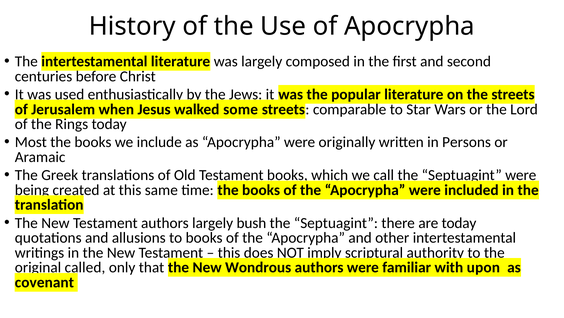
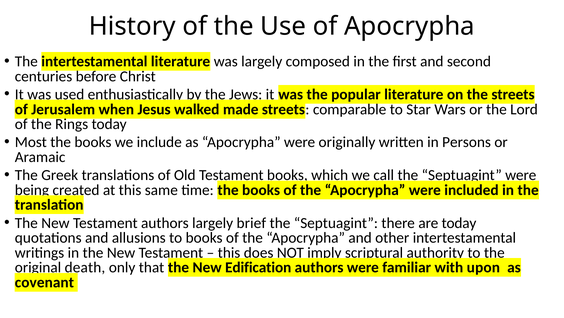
some: some -> made (241, 109)
bush: bush -> brief (251, 222)
called: called -> death (85, 267)
Wondrous: Wondrous -> Edification (258, 267)
